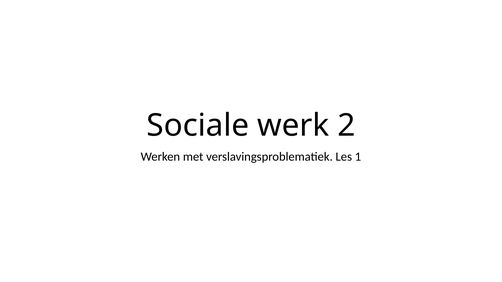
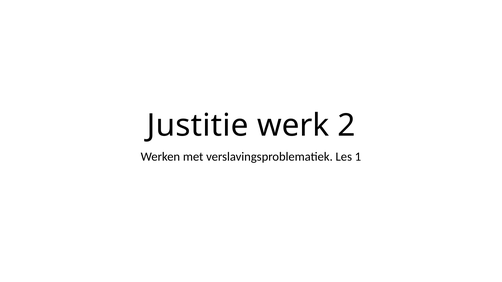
Sociale: Sociale -> Justitie (198, 125)
